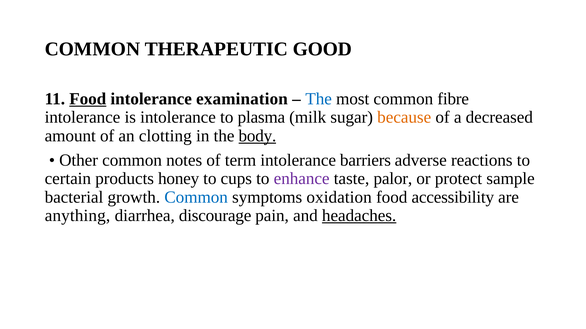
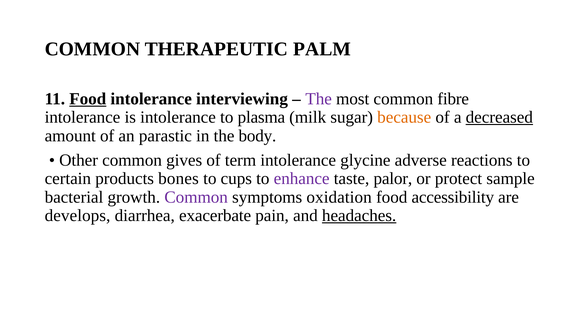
GOOD: GOOD -> PALM (322, 49)
examination: examination -> interviewing (242, 99)
The colour: blue -> purple (319, 99)
decreased underline: none -> present (499, 118)
clotting: clotting -> parastic (165, 136)
body underline: present -> none (257, 136)
notes: notes -> gives (184, 161)
barriers: barriers -> glycine (365, 161)
honey: honey -> bones (178, 179)
Common colour: blue -> purple (196, 197)
anything: anything -> develops (78, 216)
discourage: discourage -> exacerbate (215, 216)
